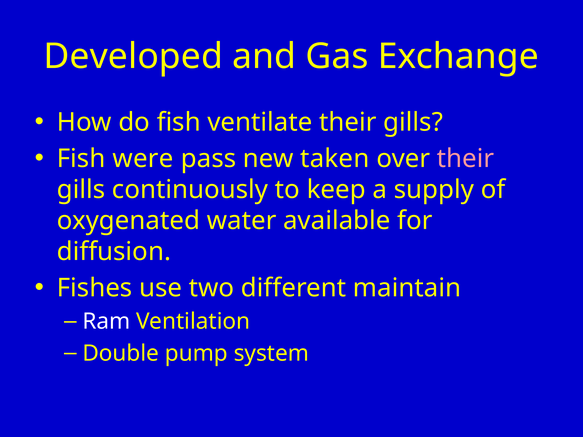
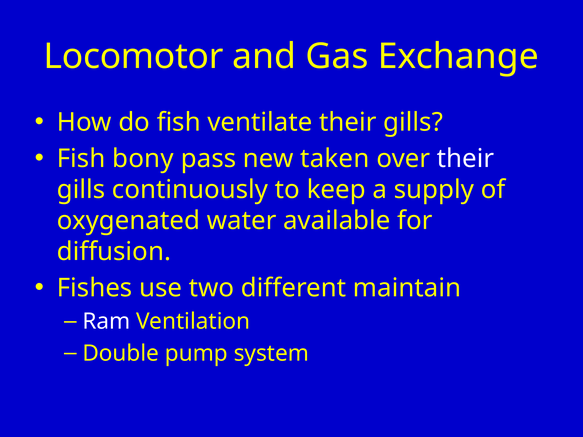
Developed: Developed -> Locomotor (134, 56)
were: were -> bony (143, 159)
their colour: pink -> white (466, 159)
